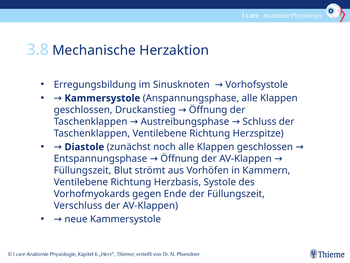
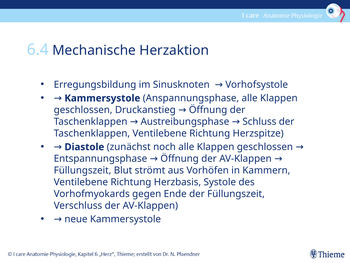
3.8: 3.8 -> 6.4 (38, 50)
